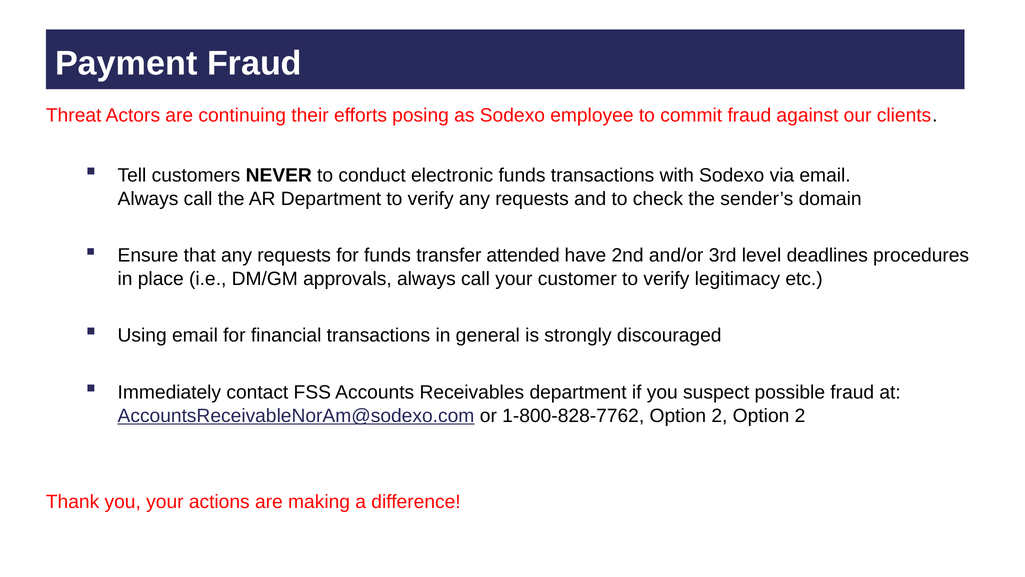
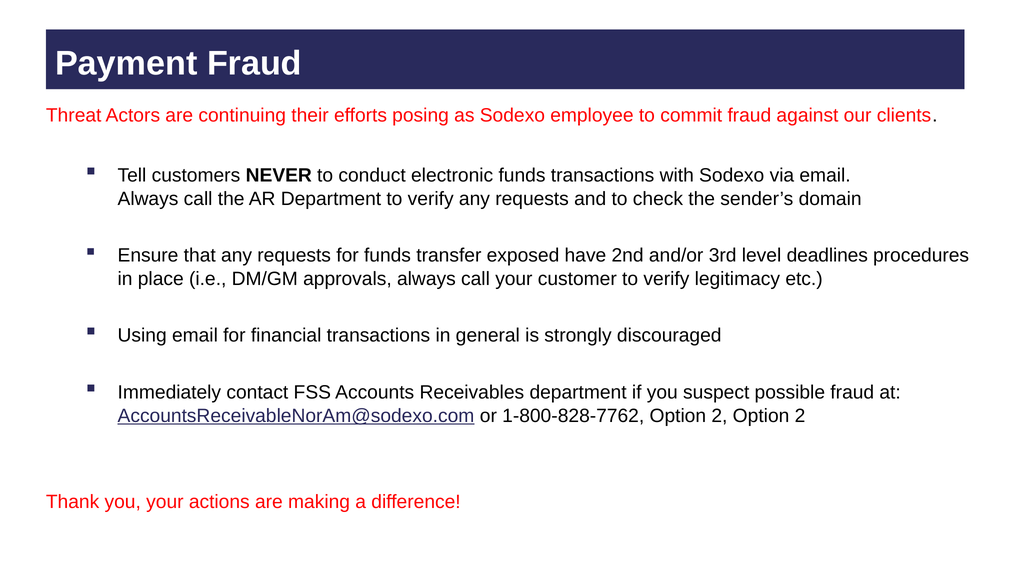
attended: attended -> exposed (523, 255)
